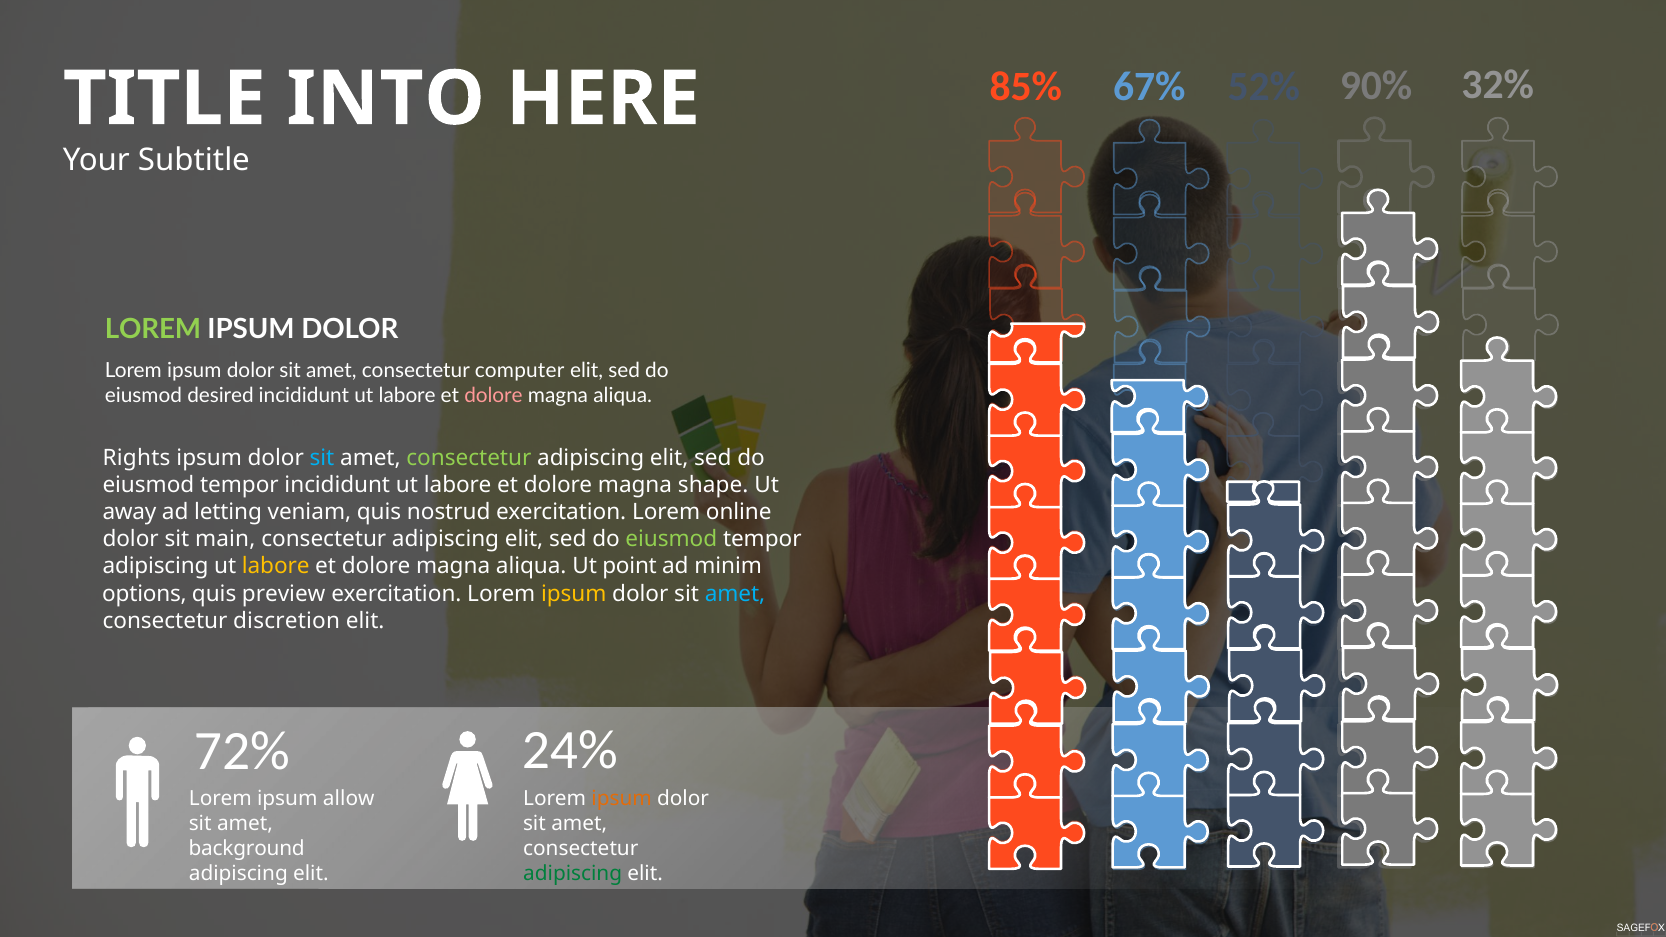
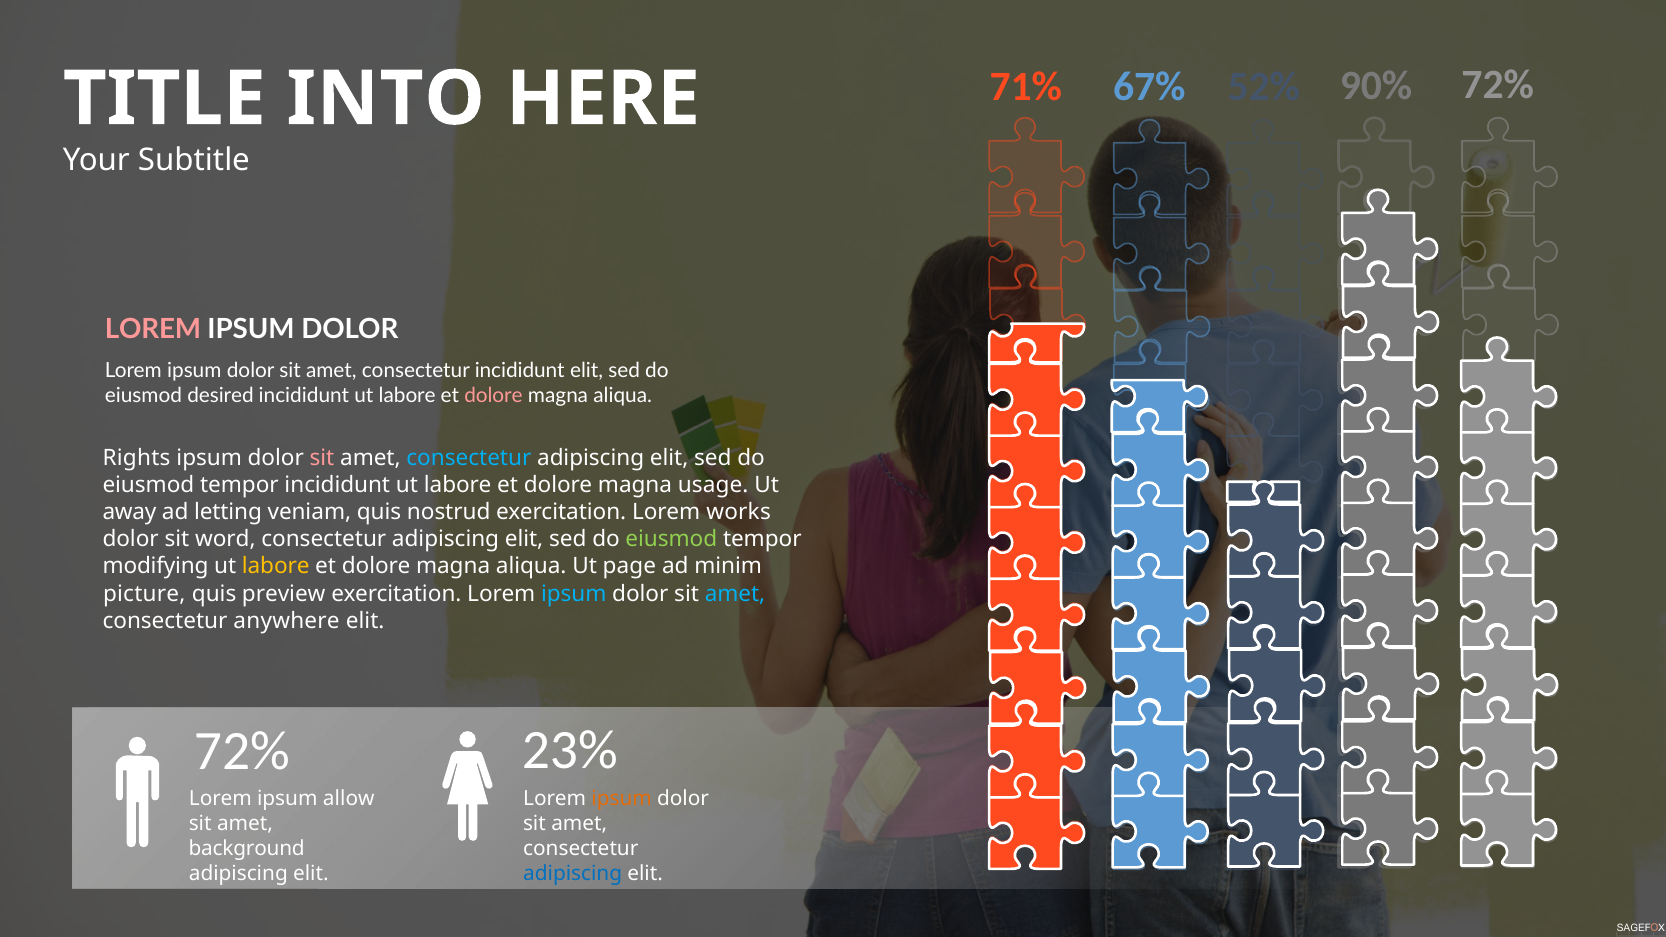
32%: 32% -> 72% (1498, 85)
85%: 85% -> 71% (1026, 87)
LOREM colour: light green -> pink (153, 330)
consectetur computer: computer -> incididunt (520, 371)
sit colour: light blue -> pink (322, 458)
consectetur colour: light green -> light blue (469, 458)
shape: shape -> usage (713, 485)
online: online -> works (739, 512)
main: main -> word (225, 539)
adipiscing: adipiscing -> modifying (156, 567)
point: point -> page (629, 567)
options: options -> picture (144, 594)
ipsum colour: yellow -> light blue (574, 594)
discretion: discretion -> anywhere (287, 621)
24%: 24% -> 23% (570, 751)
adipiscing colour: green -> blue (573, 873)
